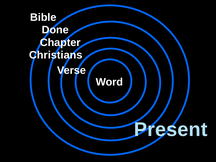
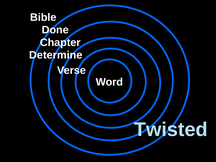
Christians: Christians -> Determine (56, 55)
Present: Present -> Twisted (171, 130)
